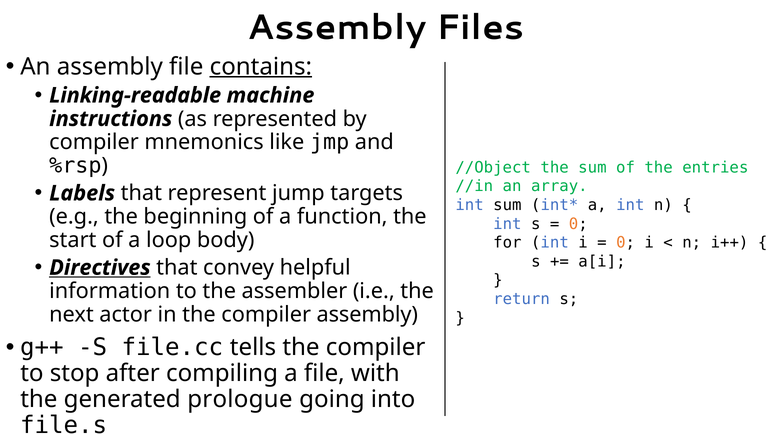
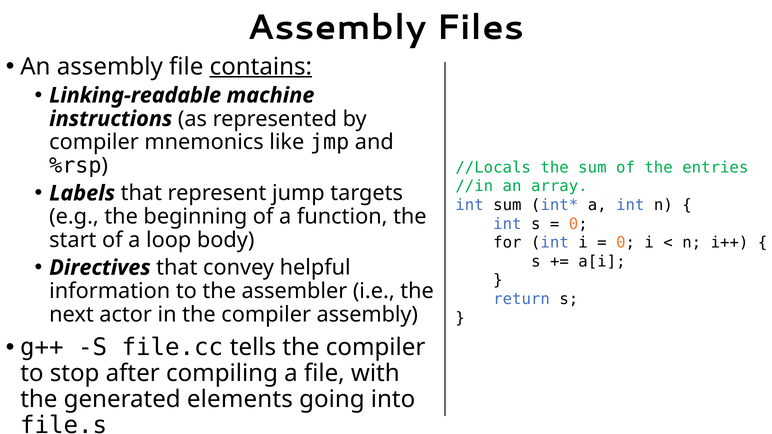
//Object: //Object -> //Locals (493, 167)
Directives underline: present -> none (100, 268)
prologue: prologue -> elements (240, 400)
